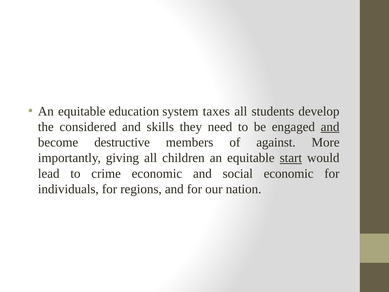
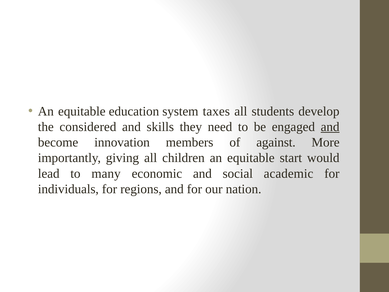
destructive: destructive -> innovation (122, 142)
start underline: present -> none (291, 158)
crime: crime -> many (106, 173)
social economic: economic -> academic (289, 173)
